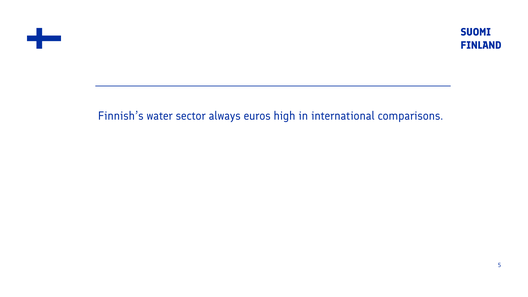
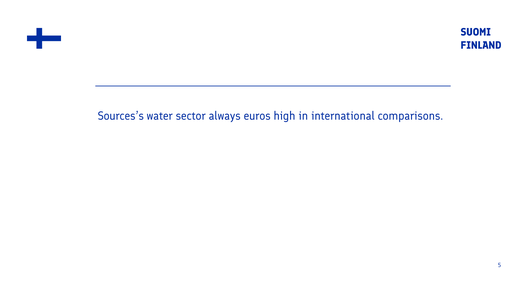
Finnish’s: Finnish’s -> Sources’s (121, 116)
